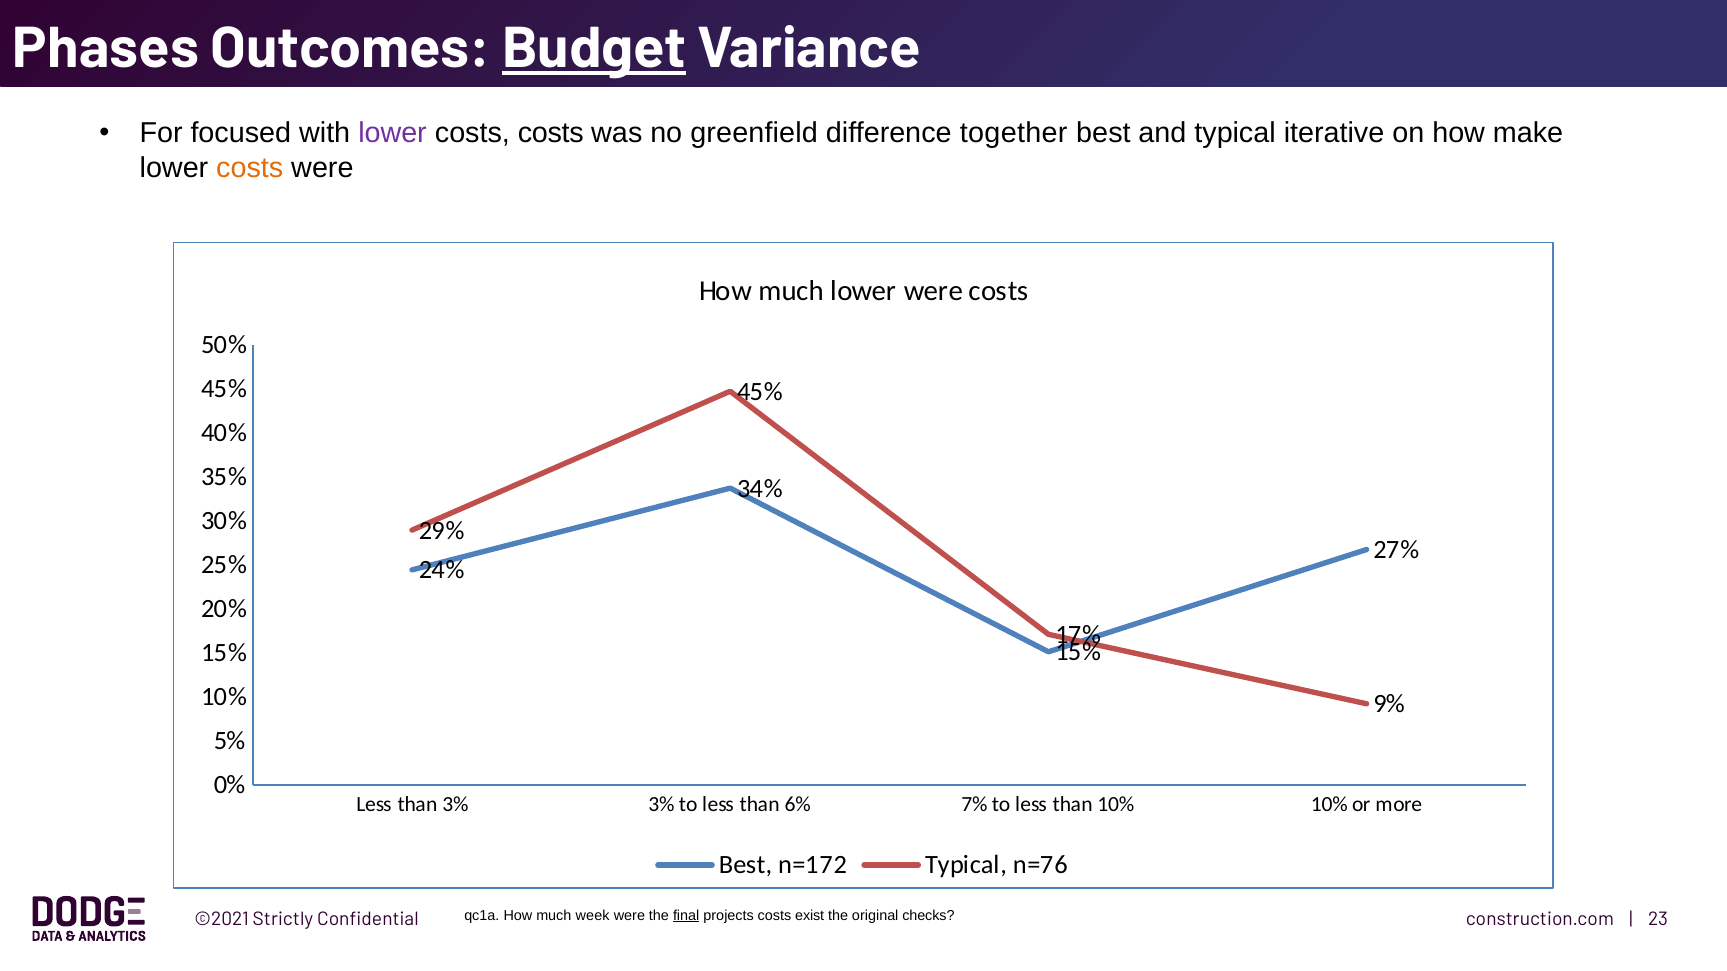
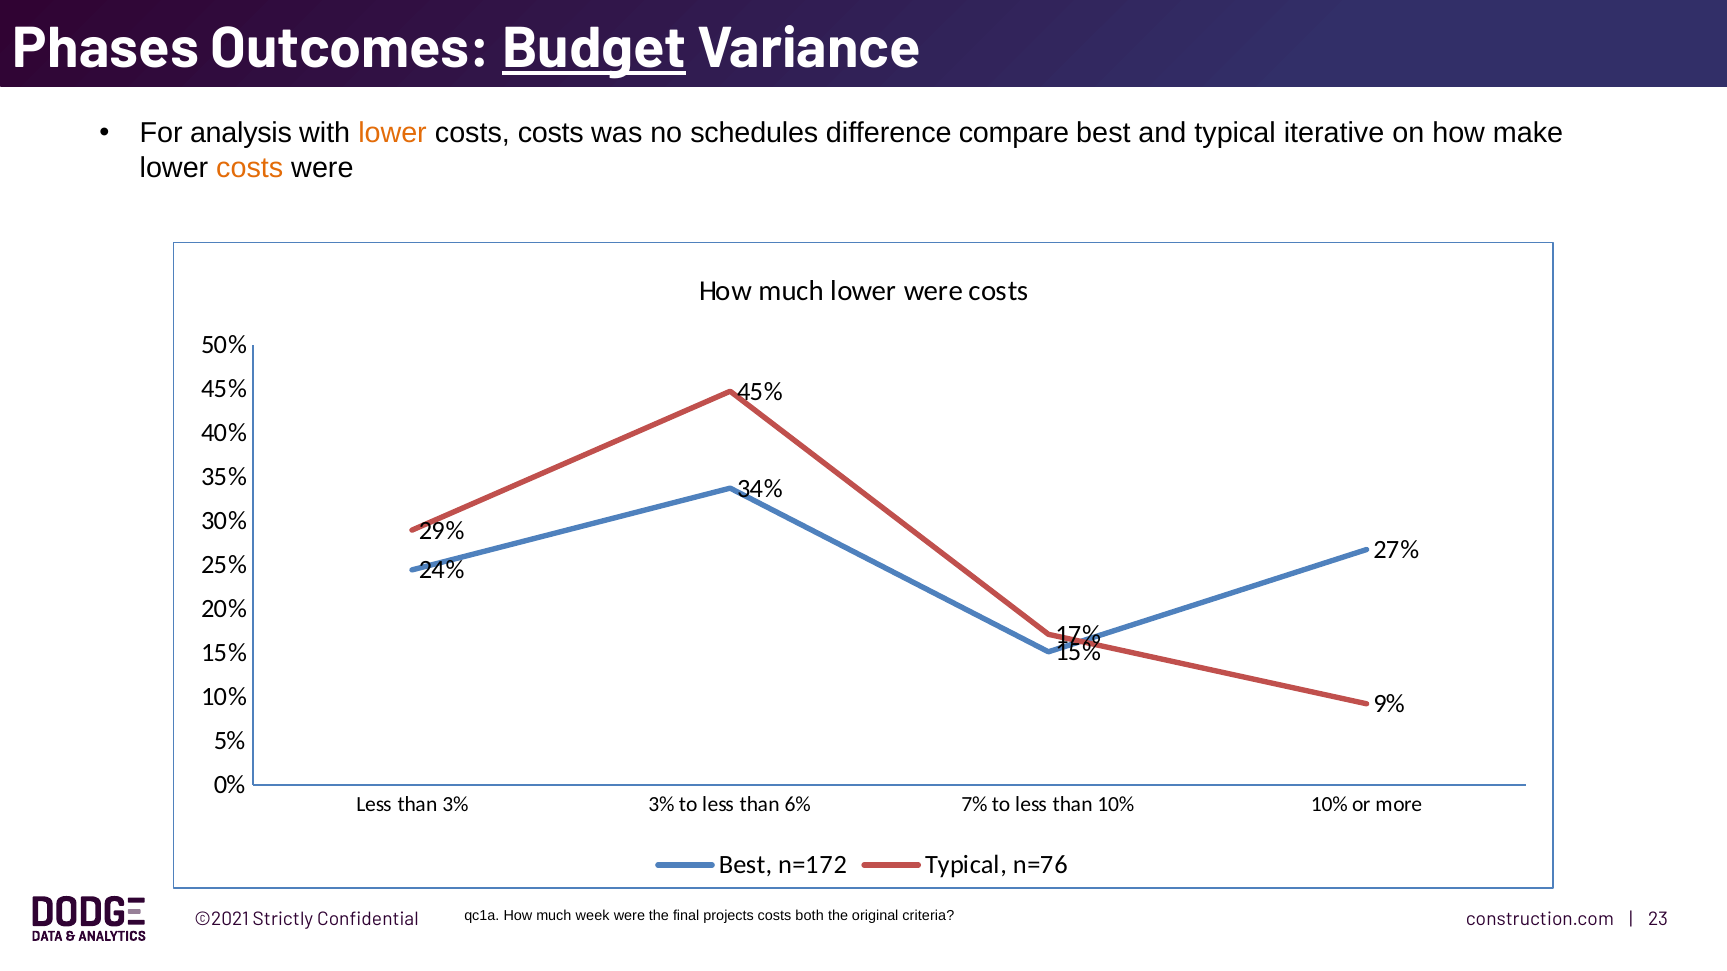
focused: focused -> analysis (241, 133)
lower colour: purple -> orange (393, 133)
greenfield: greenfield -> schedules (754, 133)
together: together -> compare (1014, 133)
final underline: present -> none (686, 916)
exist: exist -> both (810, 916)
checks: checks -> criteria (928, 916)
